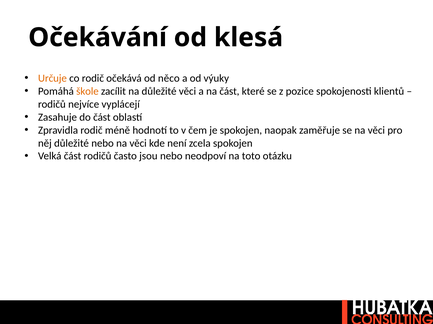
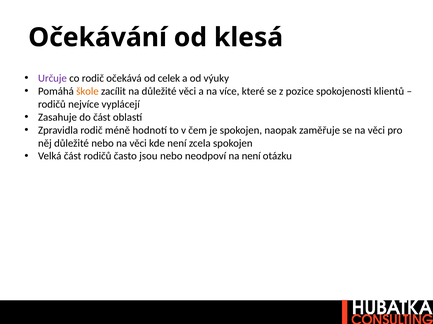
Určuje colour: orange -> purple (52, 79)
něco: něco -> celek (169, 79)
na část: část -> více (229, 92)
na toto: toto -> není (251, 156)
